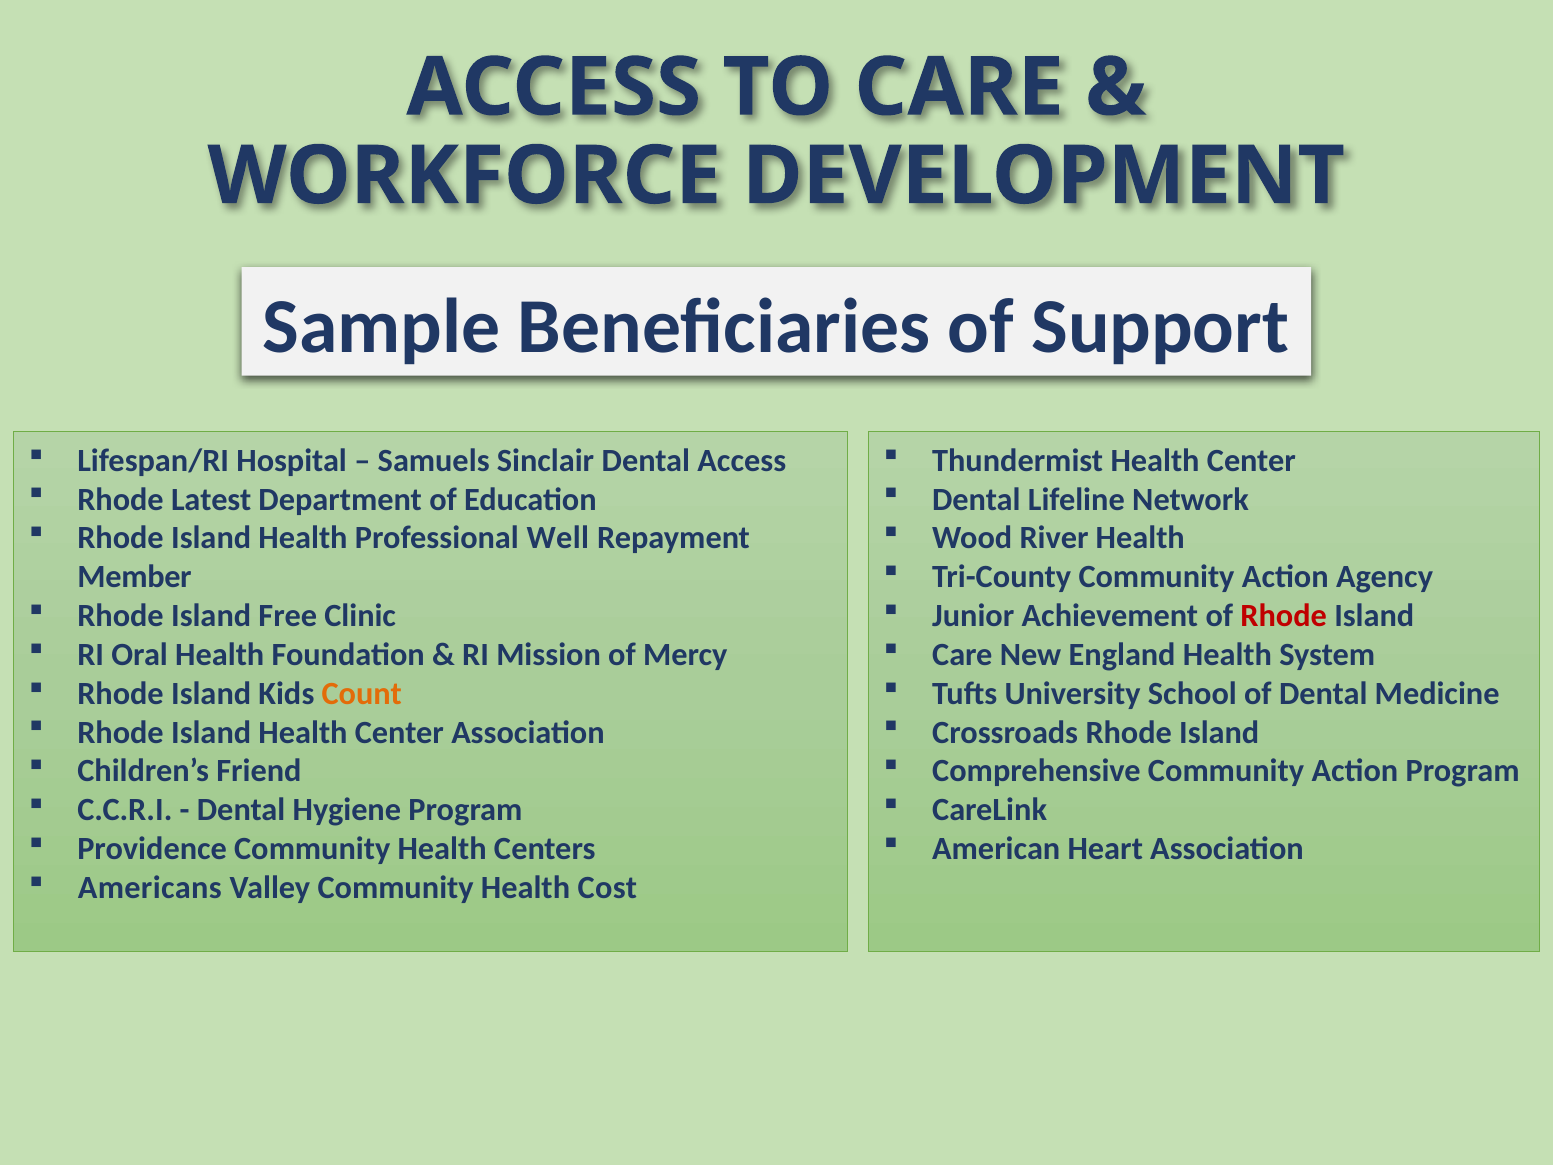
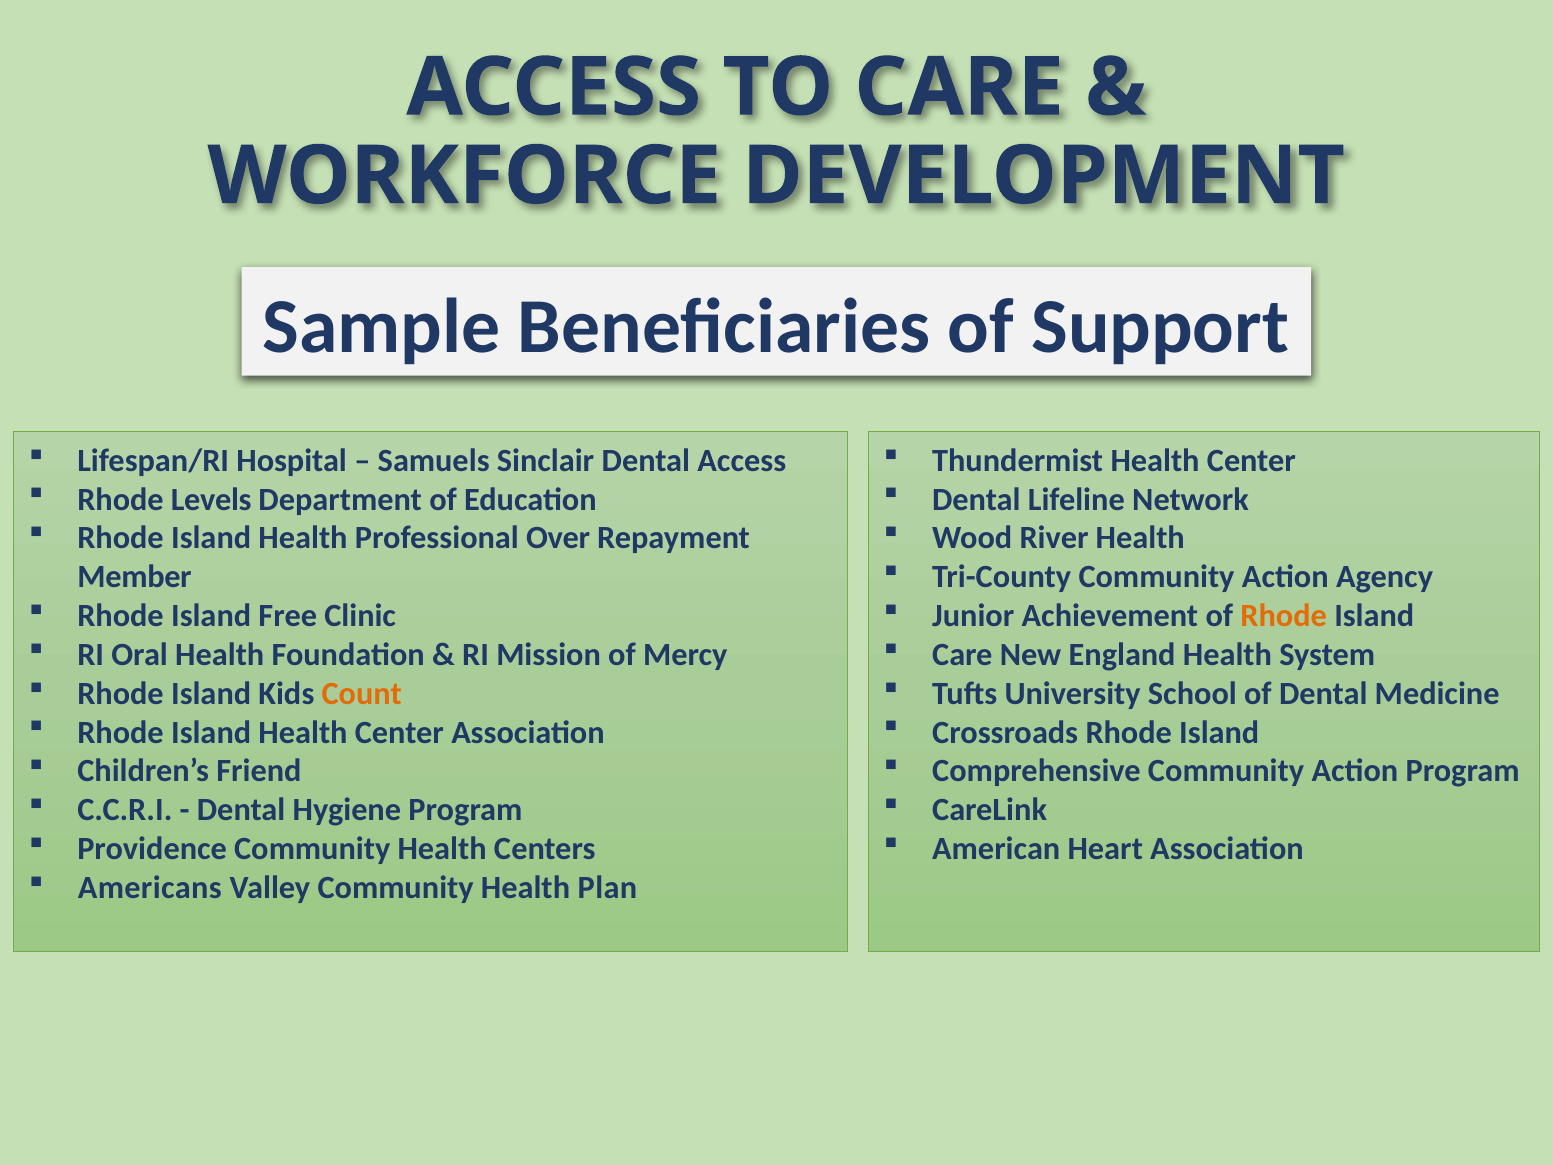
Latest: Latest -> Levels (211, 499)
Well: Well -> Over (558, 538)
Rhode colour: red -> orange (1284, 616)
Cost: Cost -> Plan (607, 888)
